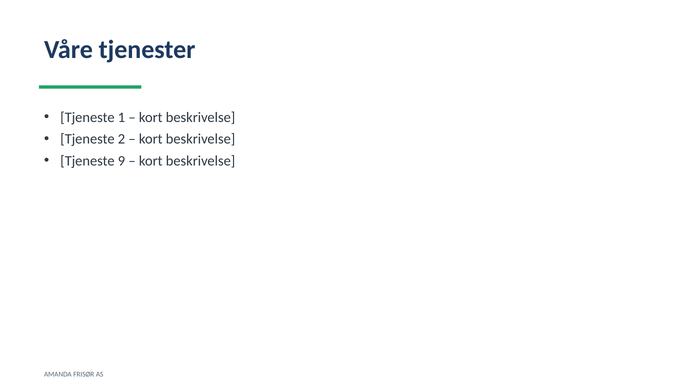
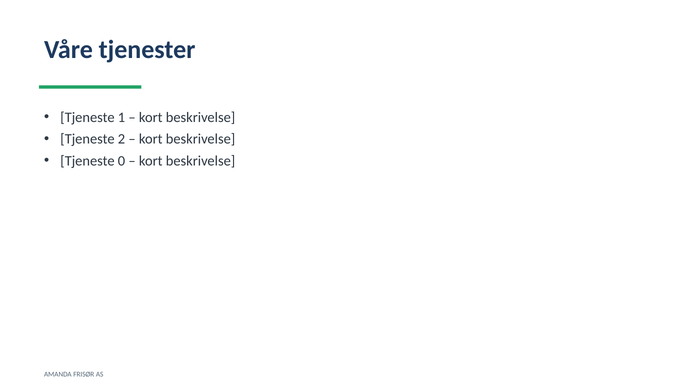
9: 9 -> 0 (121, 161)
